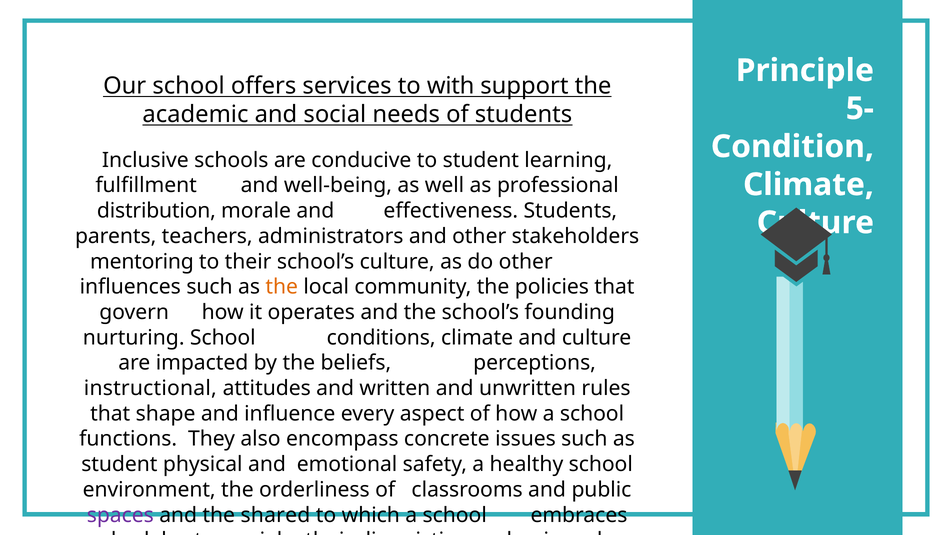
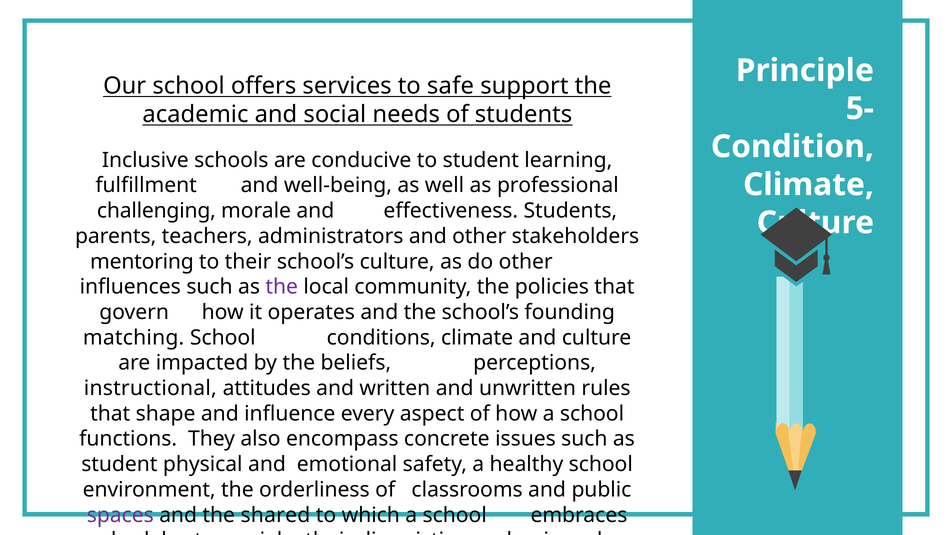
with: with -> safe (450, 86)
distribution: distribution -> challenging (156, 211)
the colour: orange -> purple (282, 287)
nurturing: nurturing -> matching (134, 338)
